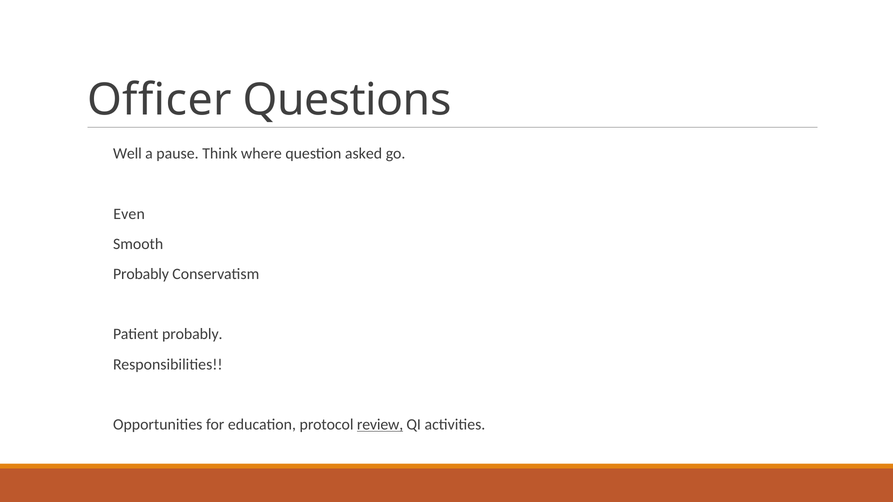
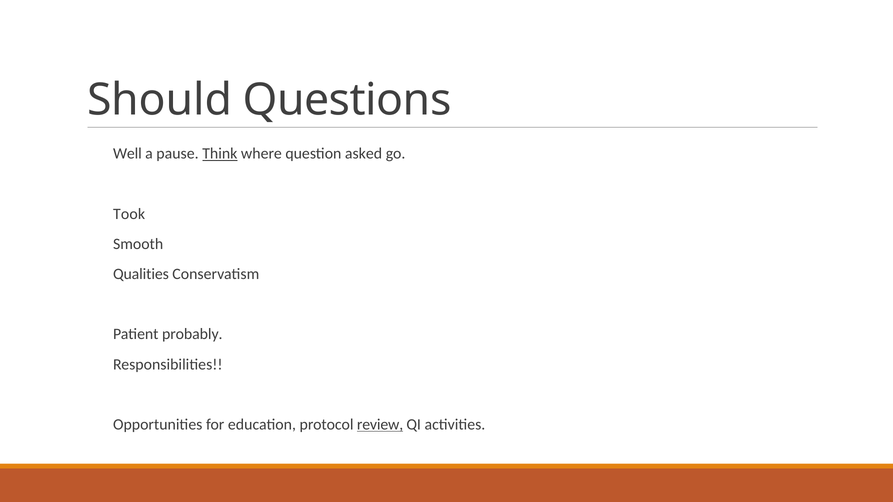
Officer: Officer -> Should (160, 100)
Think underline: none -> present (220, 154)
Even: Even -> Took (129, 214)
Probably: Probably -> Qualities (141, 274)
